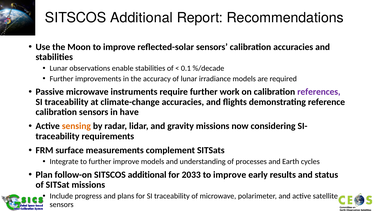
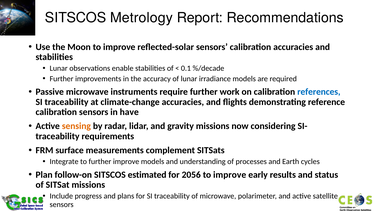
Additional: Additional -> Metrology (141, 18)
references colour: purple -> blue (319, 92)
follow-on SITSCOS additional: additional -> estimated (147, 175)
2033: 2033 -> 2056 (191, 175)
